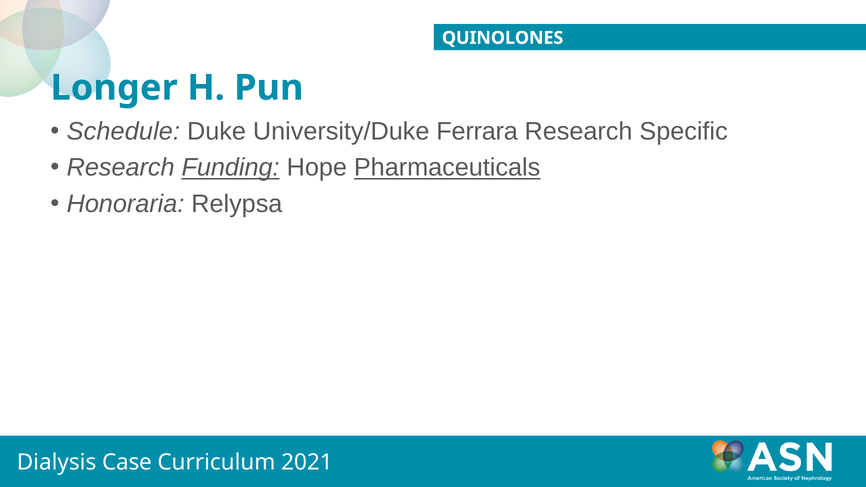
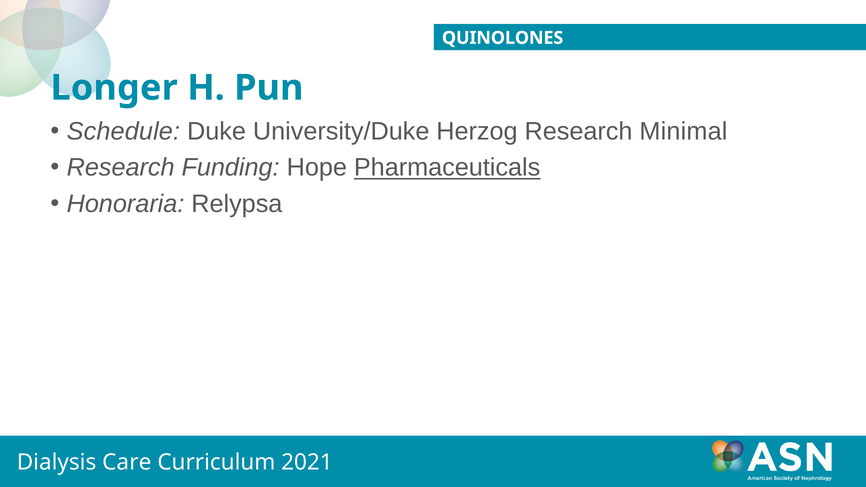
Ferrara: Ferrara -> Herzog (477, 131)
Specific: Specific -> Minimal (683, 131)
Funding underline: present -> none (231, 168)
Case: Case -> Care (127, 462)
